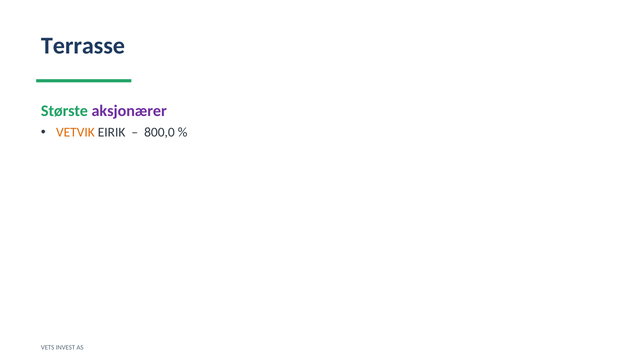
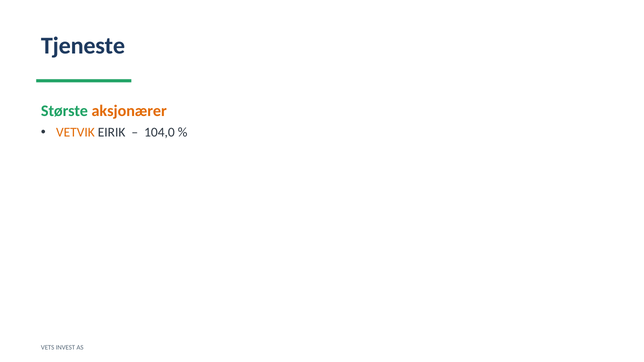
Terrasse: Terrasse -> Tjeneste (83, 46)
aksjonærer colour: purple -> orange (129, 111)
800,0: 800,0 -> 104,0 (159, 132)
